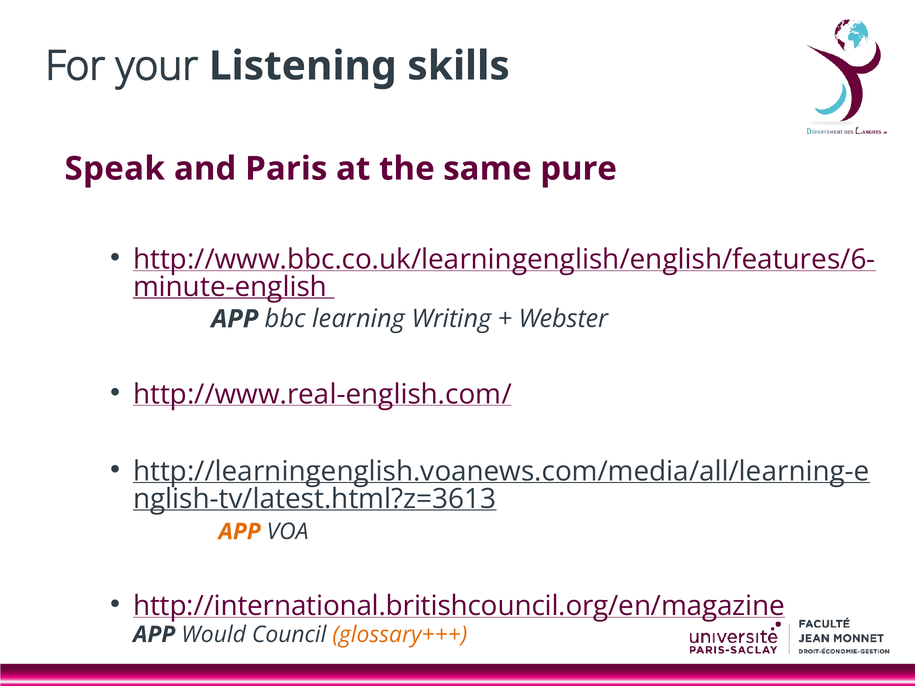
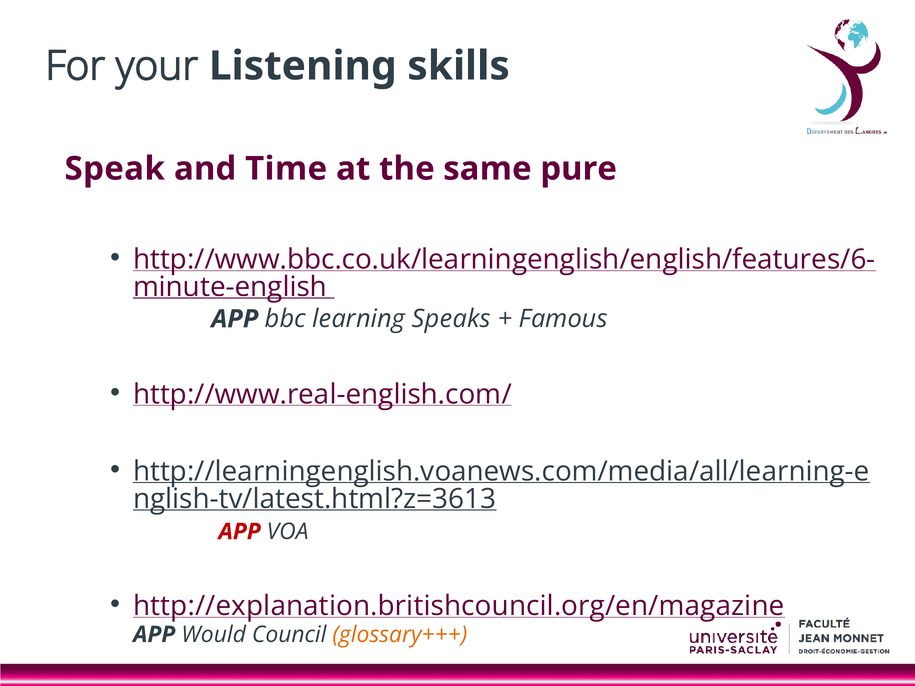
Paris: Paris -> Time (286, 169)
Writing: Writing -> Speaks (451, 319)
Webster: Webster -> Famous (563, 319)
APP colour: orange -> red (240, 532)
http://international.britishcouncil.org/en/magazine: http://international.britishcouncil.org/en/magazine -> http://explanation.britishcouncil.org/en/magazine (459, 606)
